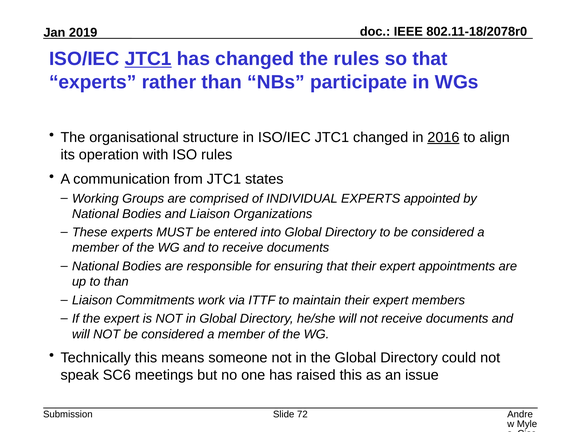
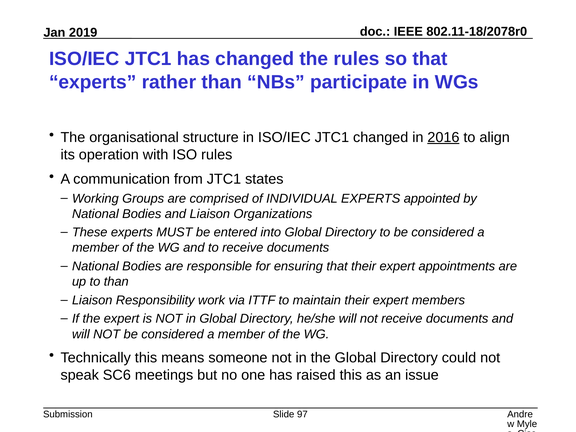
JTC1 underline: present -> none (148, 59)
Commitments: Commitments -> Responsibility (155, 300)
72: 72 -> 97 (302, 414)
